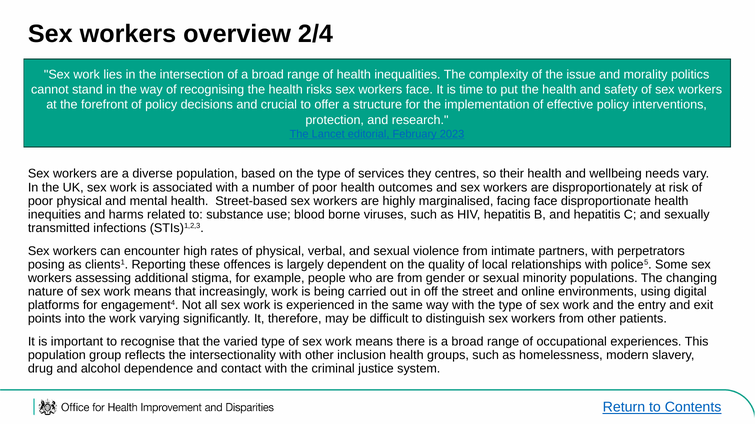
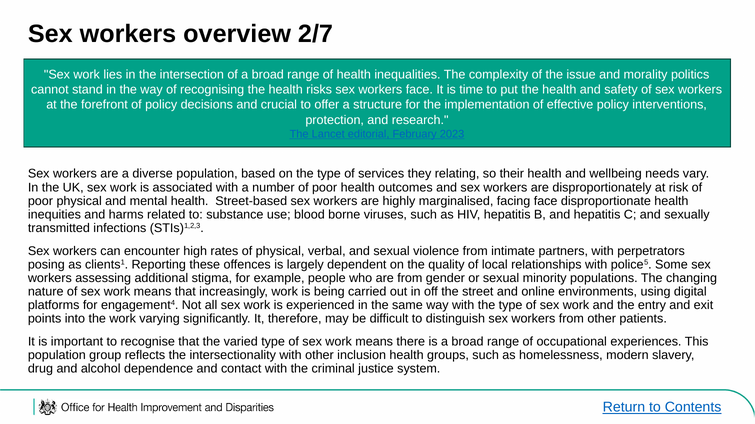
2/4: 2/4 -> 2/7 (315, 34)
centres: centres -> relating (457, 174)
